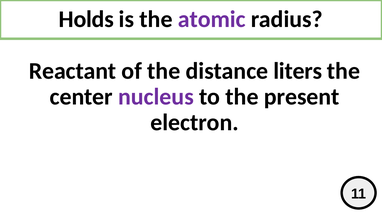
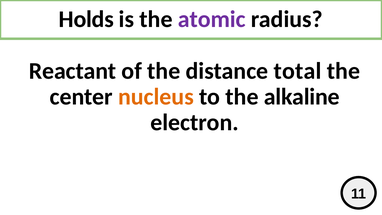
liters: liters -> total (298, 71)
nucleus colour: purple -> orange (156, 97)
present: present -> alkaline (302, 97)
